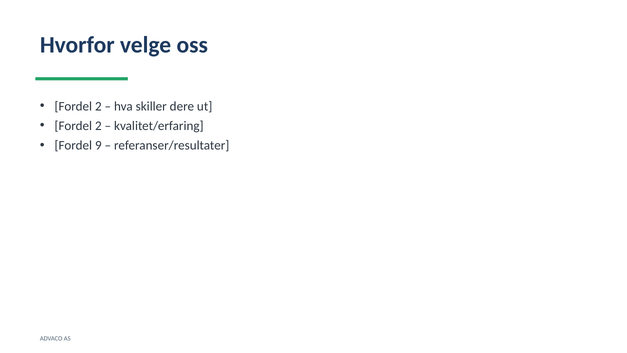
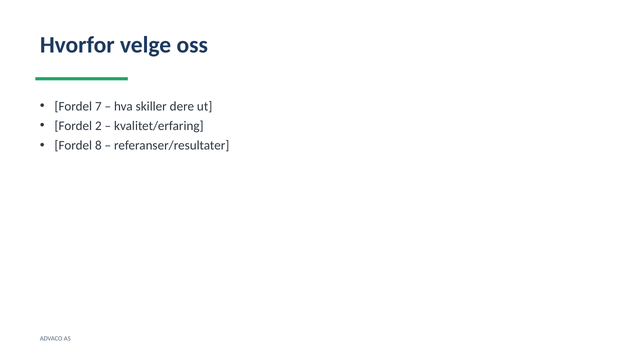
2: 2 -> 7 (98, 106)
9: 9 -> 8 (98, 145)
